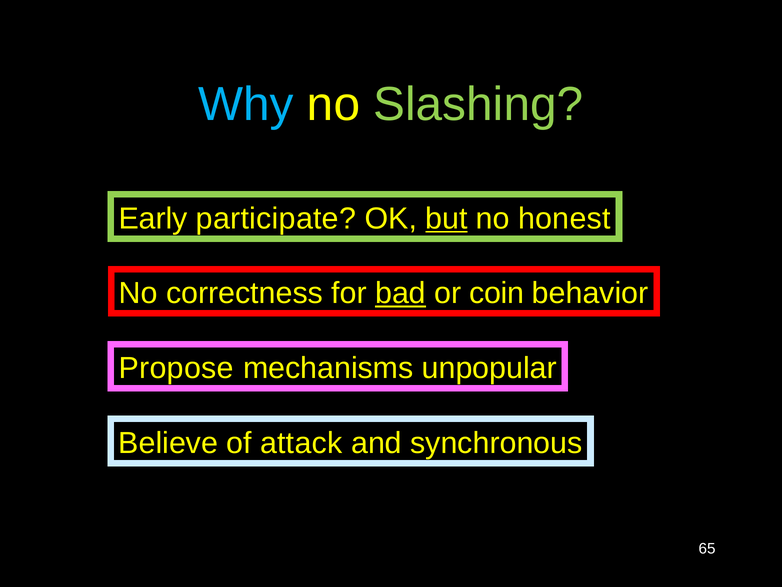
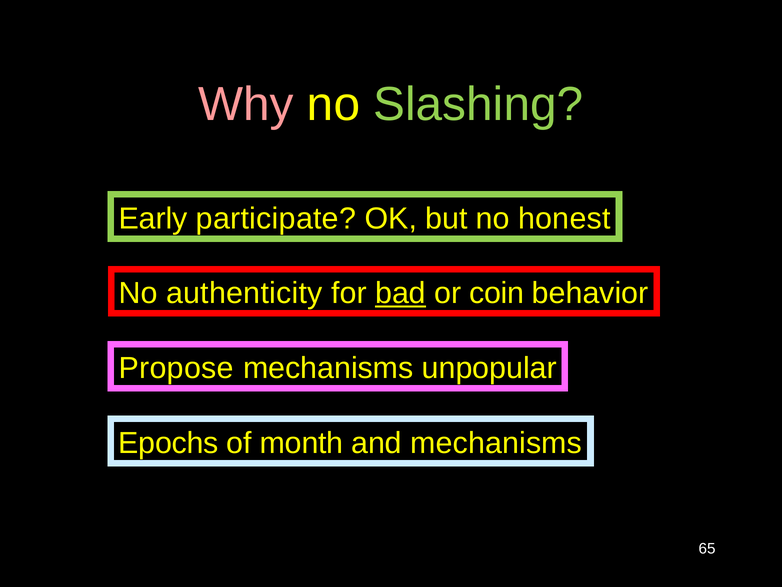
Why colour: light blue -> pink (246, 104)
but underline: present -> none (446, 218)
correctness: correctness -> authenticity (244, 293)
Believe: Believe -> Epochs (168, 443)
attack: attack -> month (302, 443)
and synchronous: synchronous -> mechanisms (496, 443)
